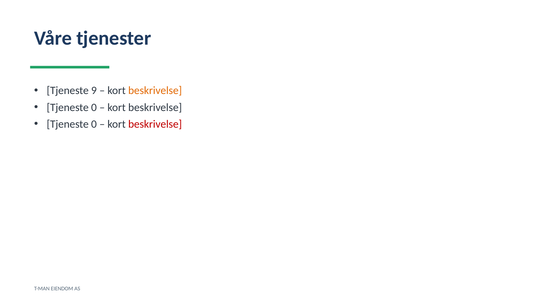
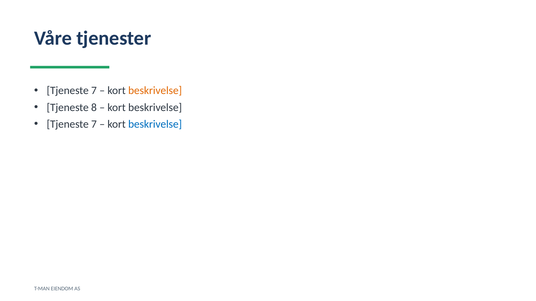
9: 9 -> 7 (94, 91)
0: 0 -> 8 (94, 108)
0: 0 -> 7 (94, 124)
beskrivelse colour: red -> blue (155, 124)
